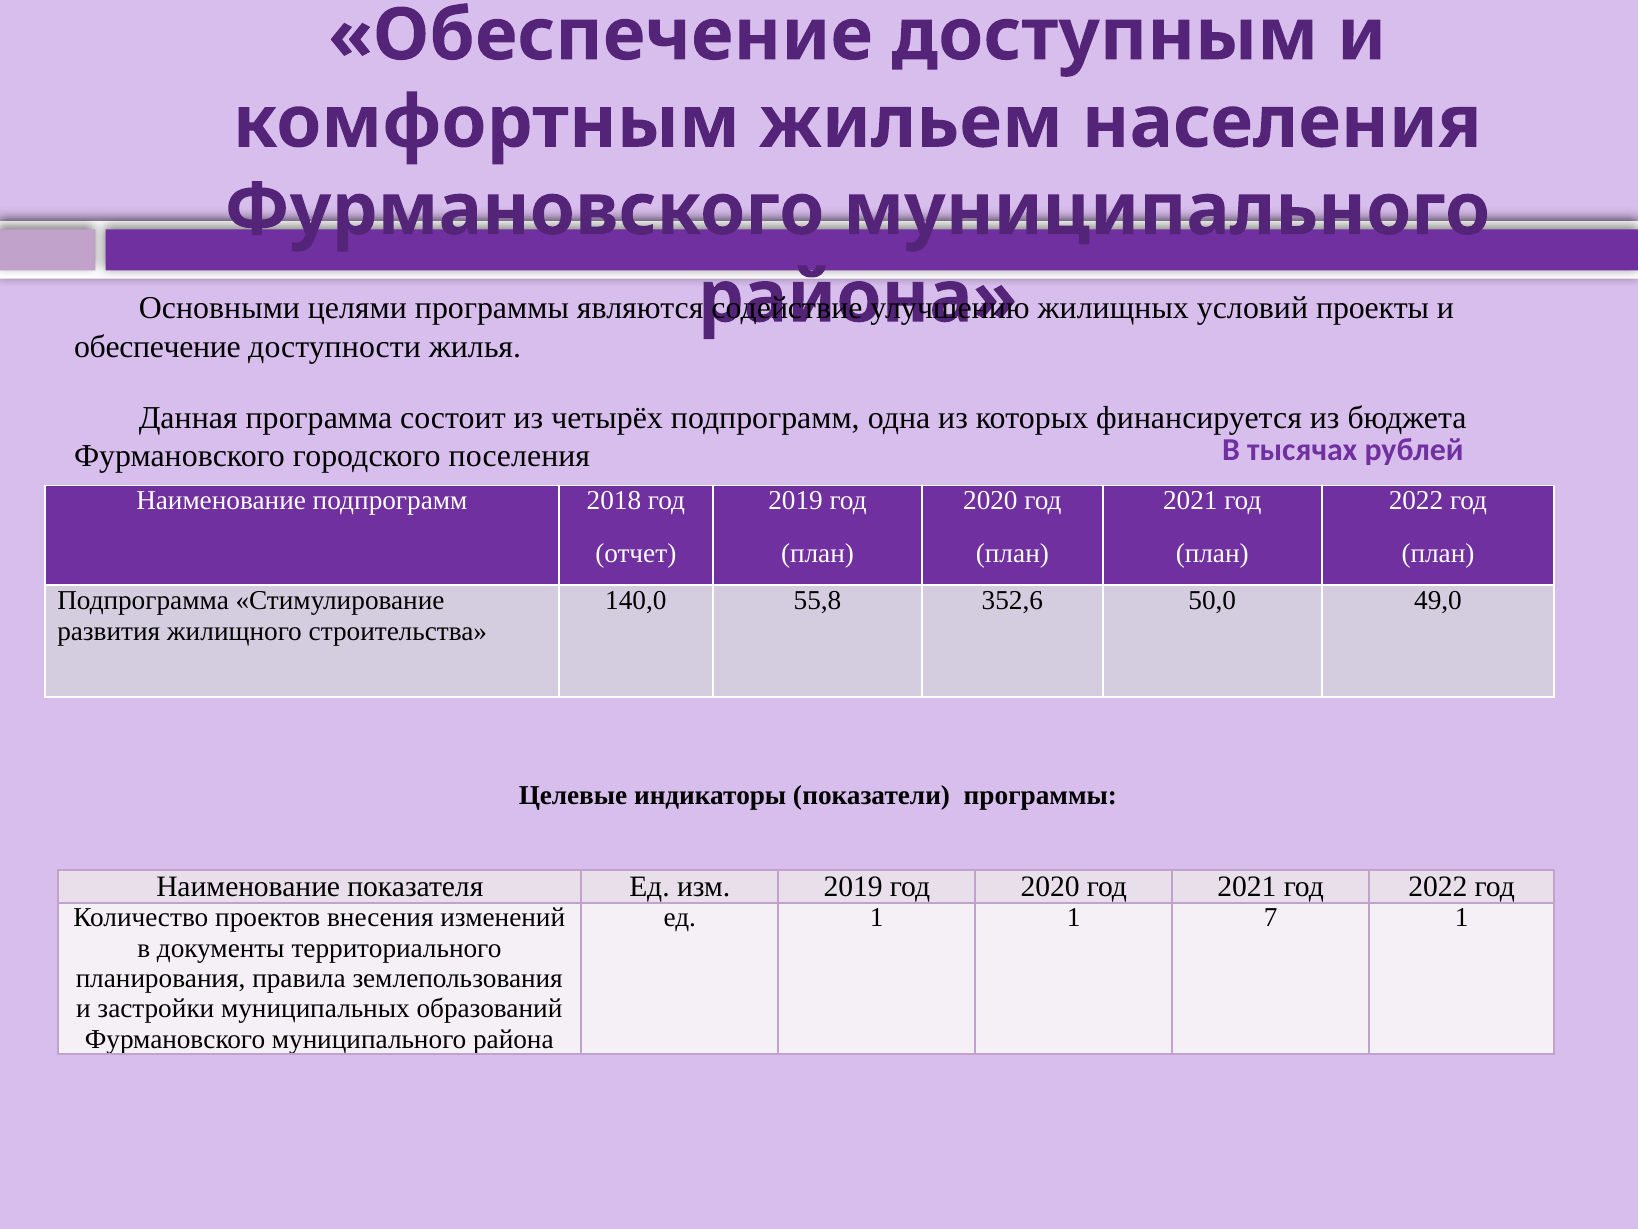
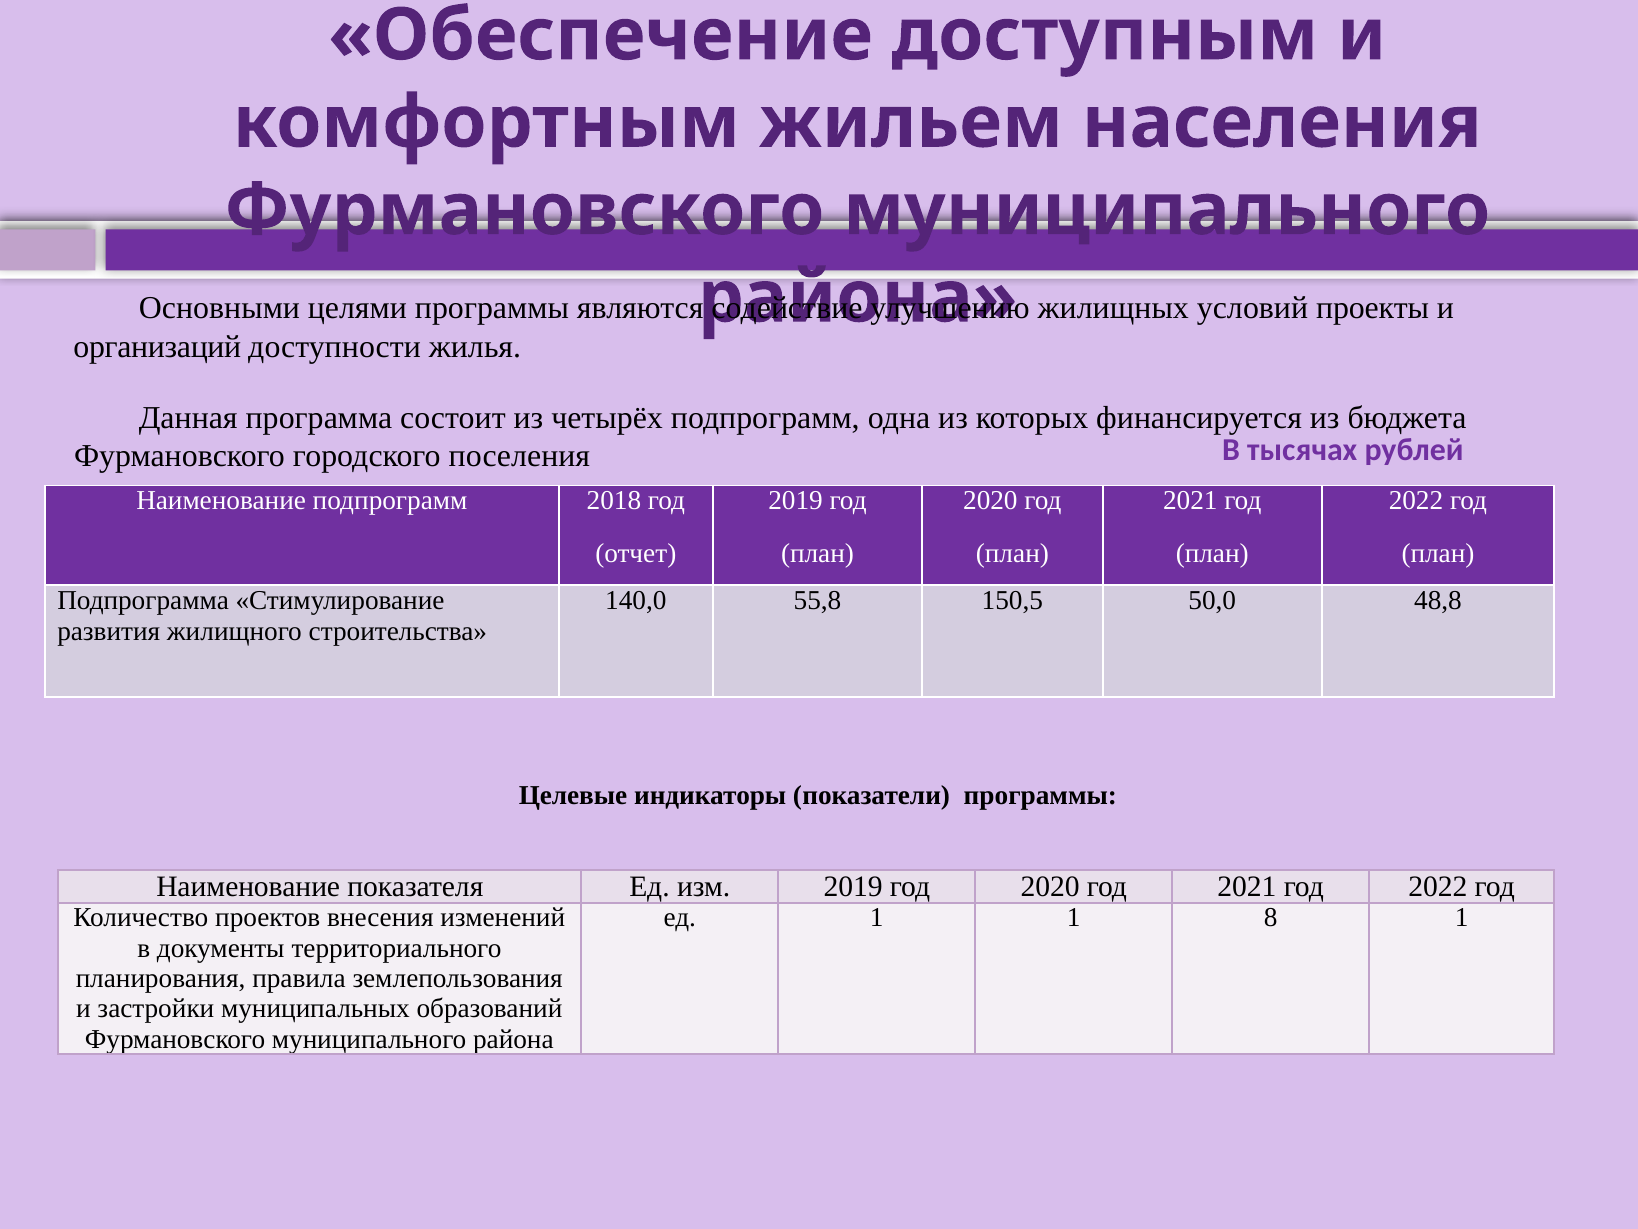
обеспечение: обеспечение -> организаций (157, 346)
352,6: 352,6 -> 150,5 (1012, 600)
49,0: 49,0 -> 48,8 (1438, 600)
7: 7 -> 8 (1271, 918)
